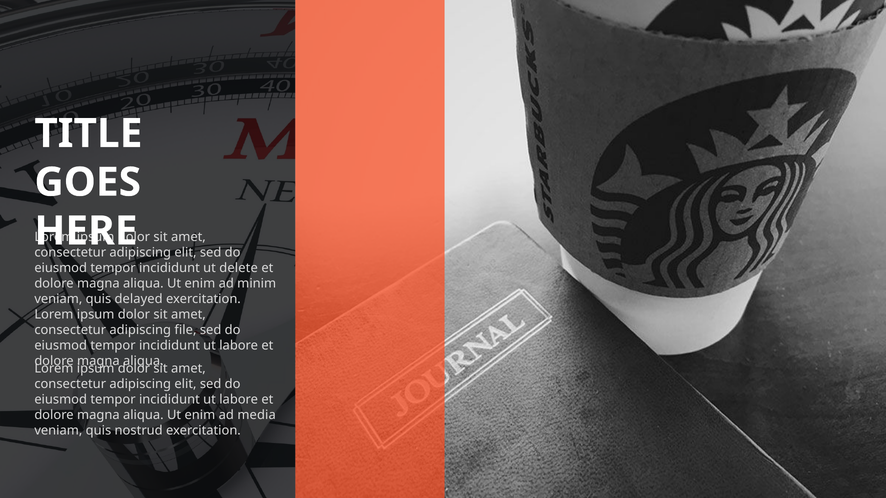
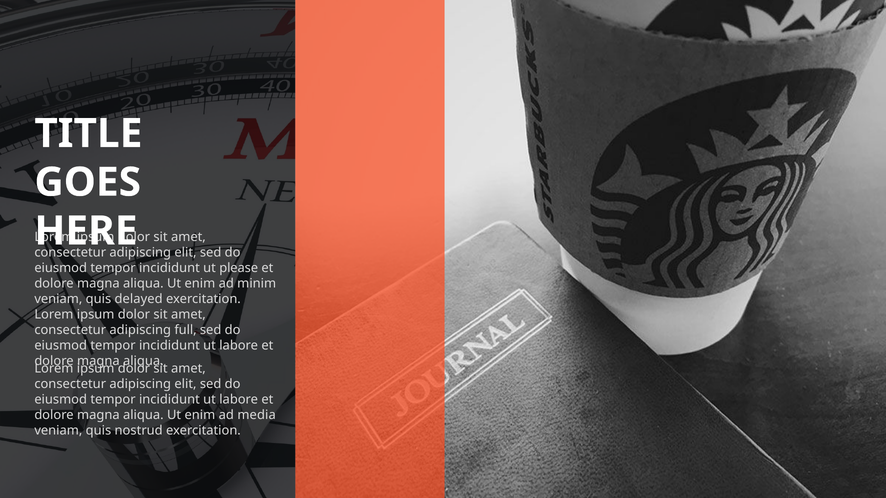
delete: delete -> please (239, 268)
file: file -> full (185, 330)
